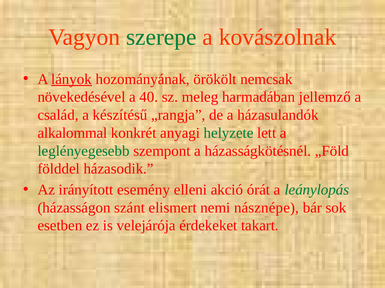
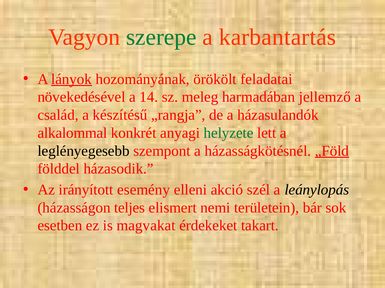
kovászolnak: kovászolnak -> karbantartás (277, 37)
nemcsak: nemcsak -> feladatai (266, 79)
40: 40 -> 14 (149, 97)
leglényegesebb colour: green -> black (84, 151)
„Föld underline: none -> present (332, 151)
órát: órát -> szél (258, 190)
leánylopás colour: green -> black (317, 190)
szánt: szánt -> teljes (130, 208)
násznépe: násznépe -> területein (267, 208)
velejárója: velejárója -> magvakat (146, 226)
